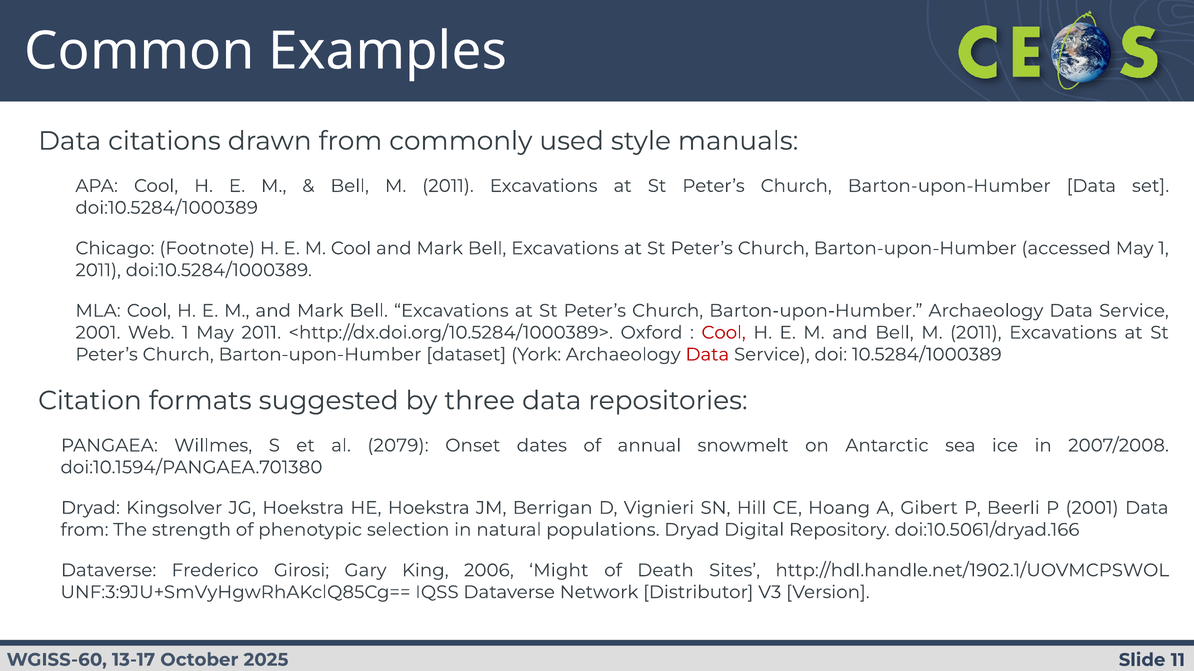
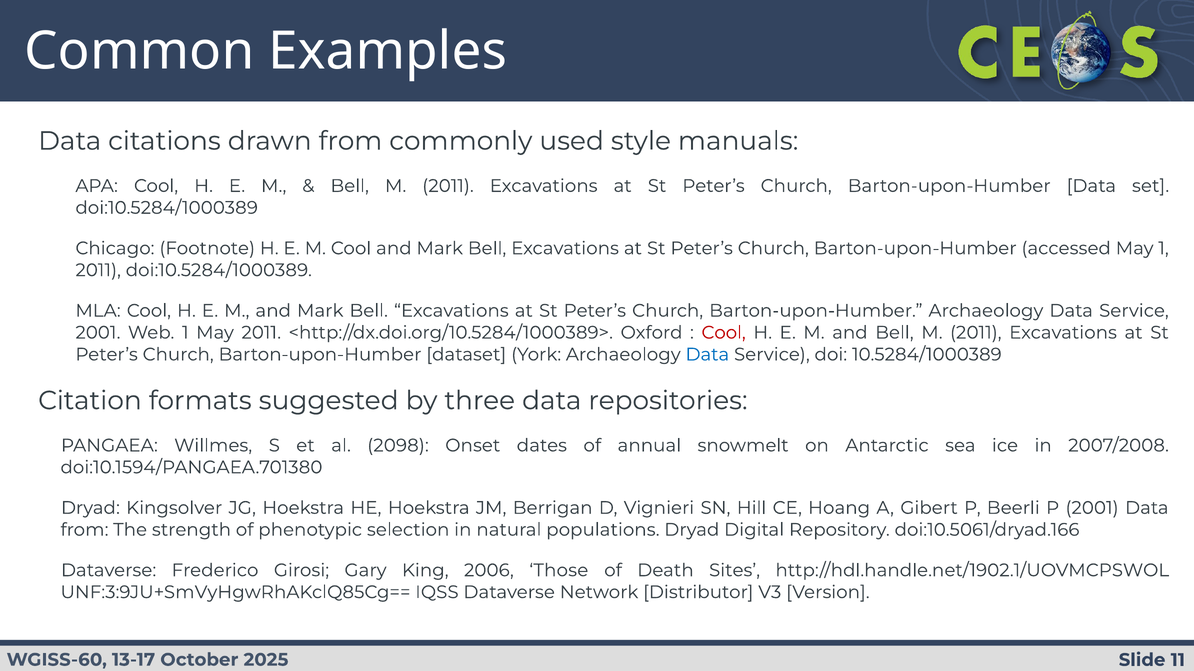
Data colour: red -> blue (707, 355)
2079: 2079 -> 2098 (398, 446)
Might: Might -> Those (559, 571)
